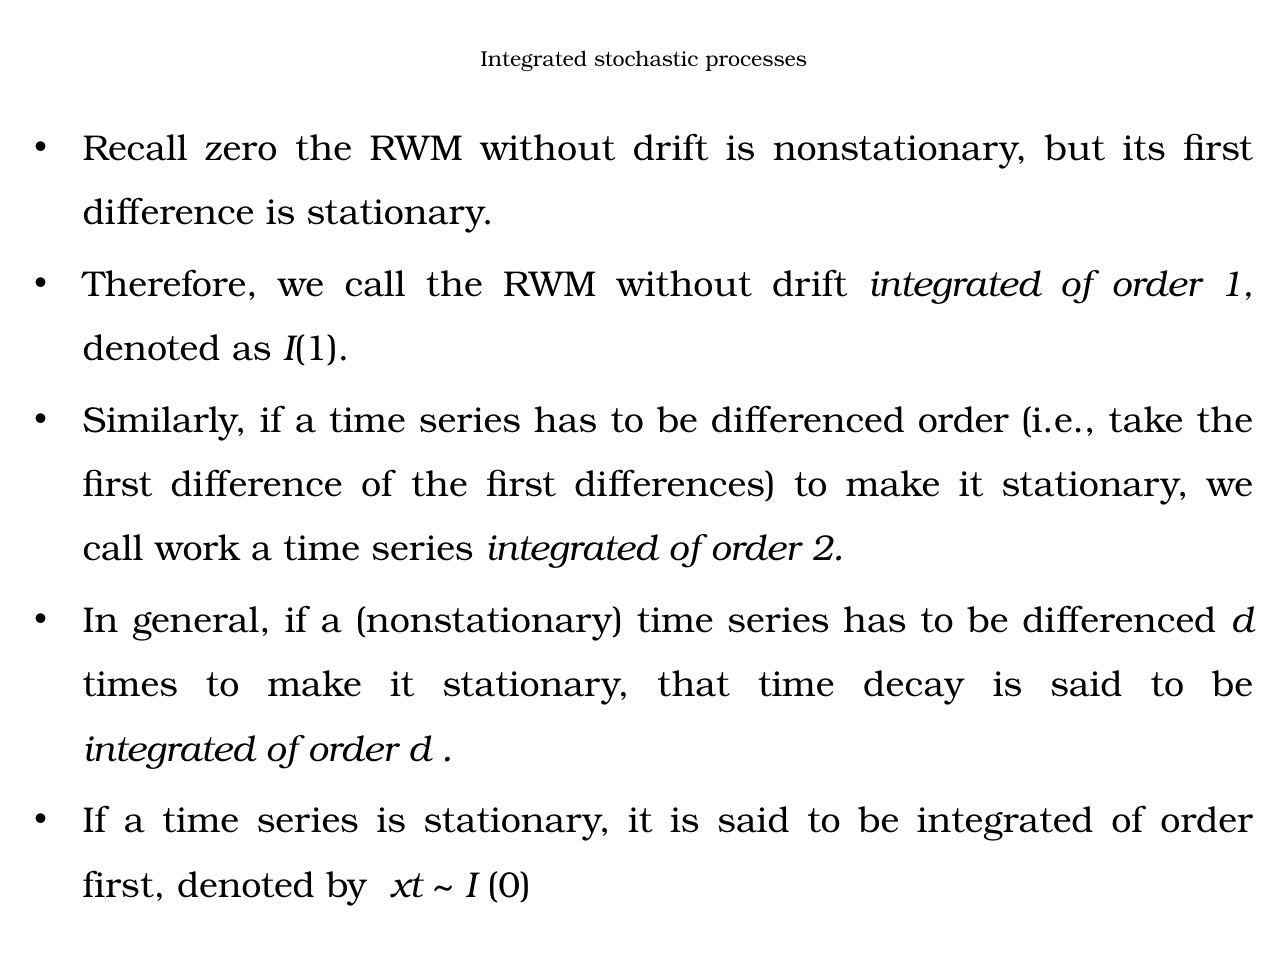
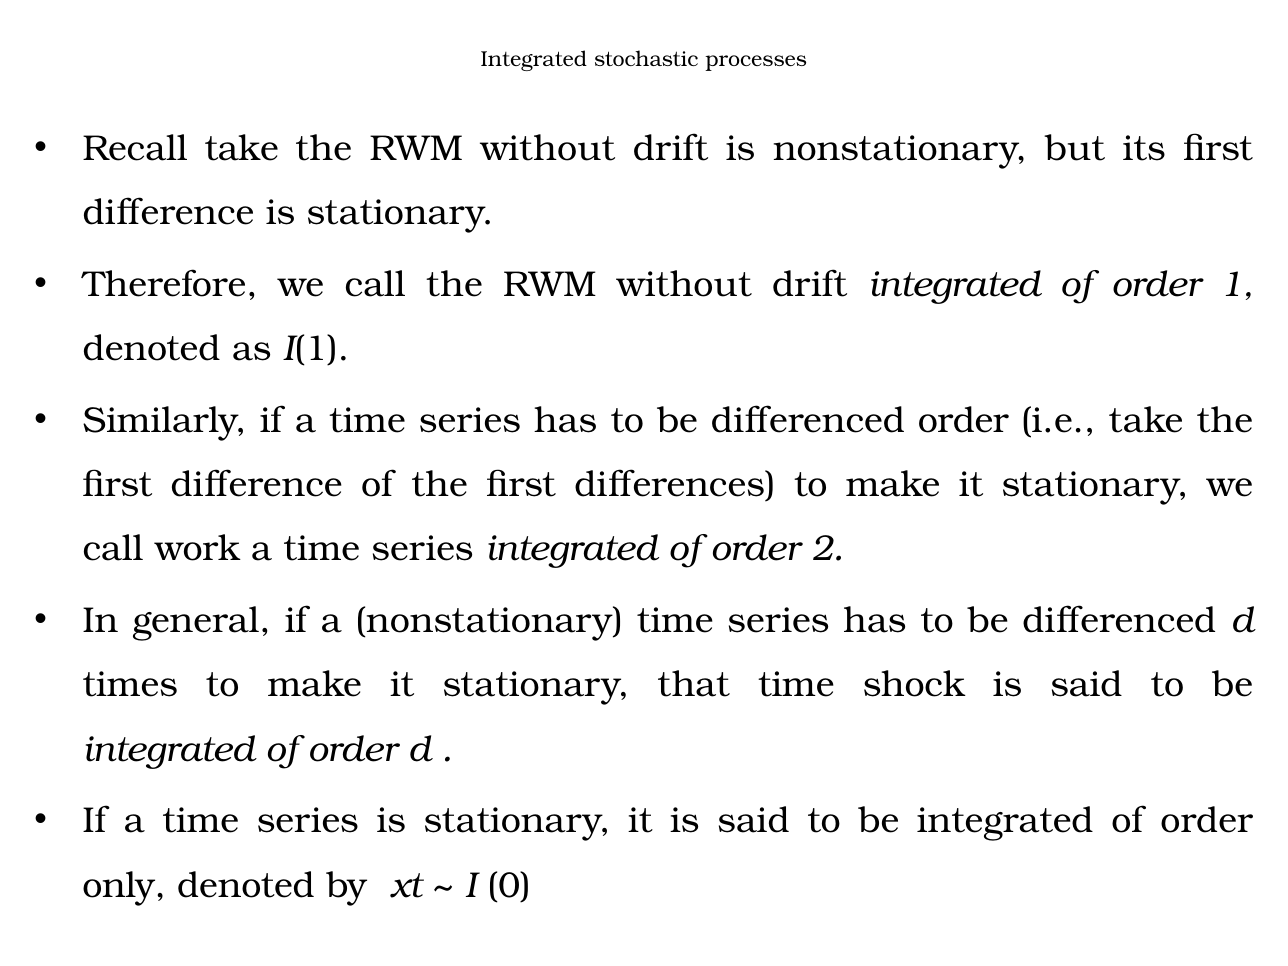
Recall zero: zero -> take (242, 148)
decay: decay -> shock (914, 685)
first: first -> only (124, 885)
